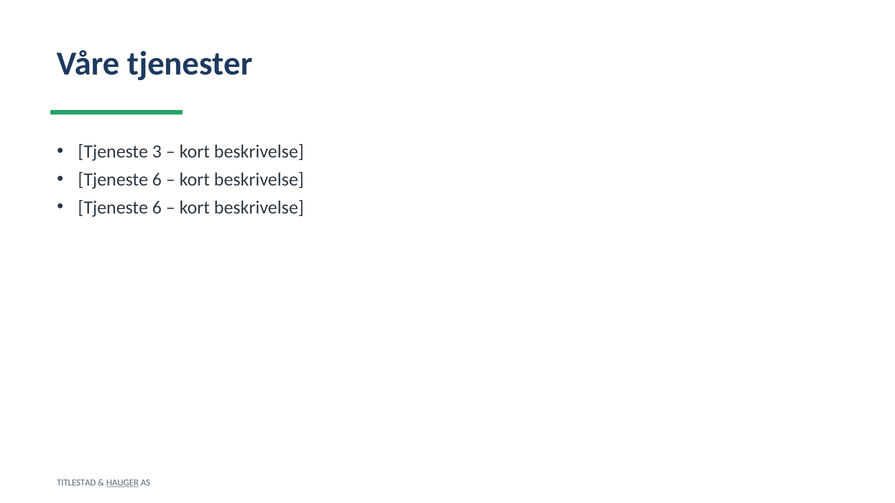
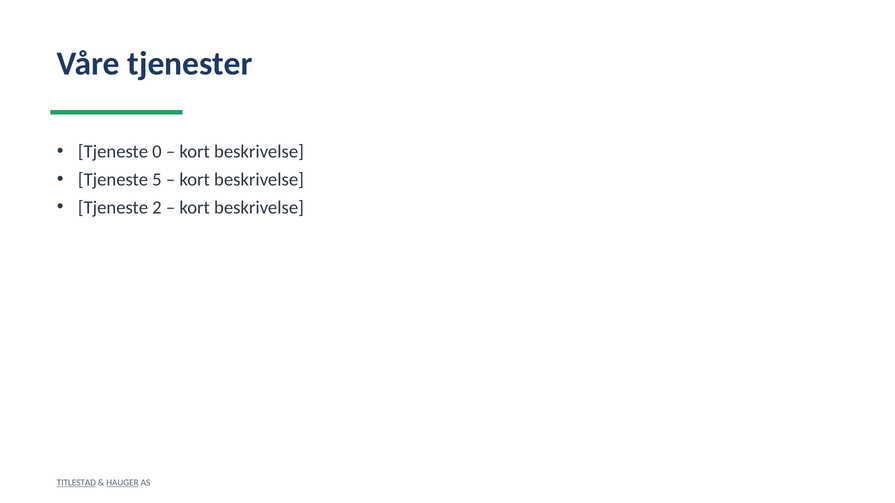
3: 3 -> 0 (157, 152)
6: 6 -> 5 (157, 180)
6: 6 -> 2 (157, 208)
TITLESTAD underline: none -> present (76, 483)
